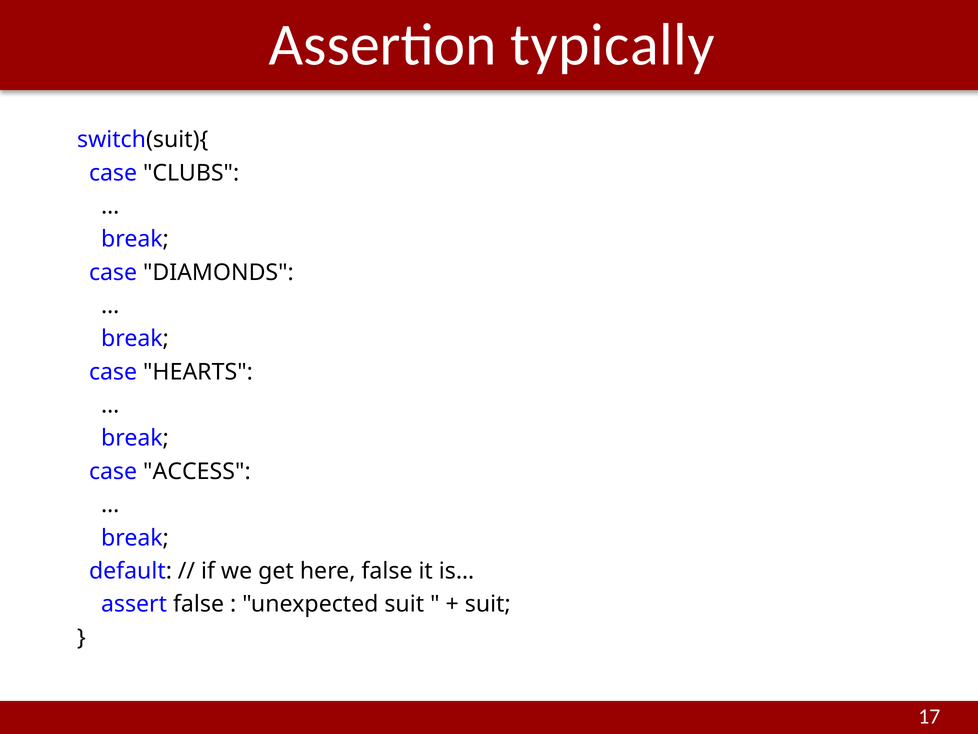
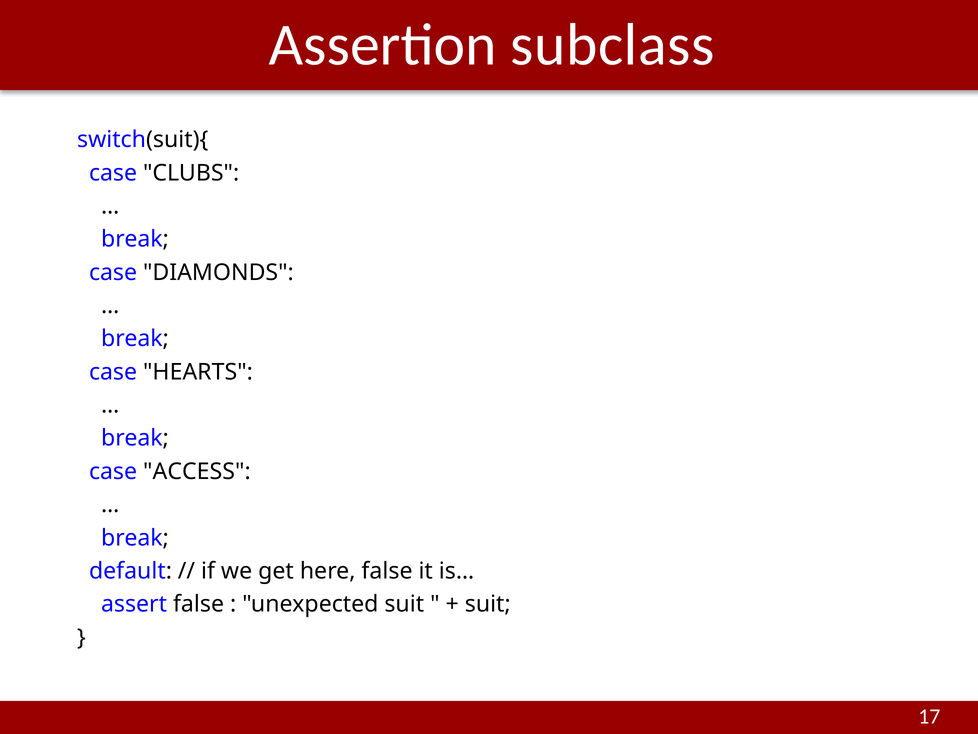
typically: typically -> subclass (612, 45)
